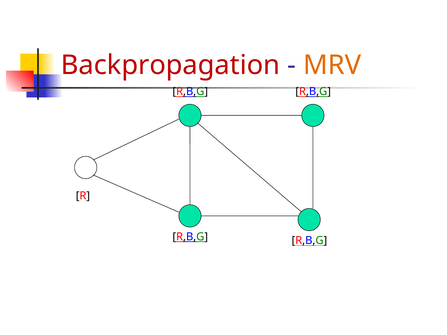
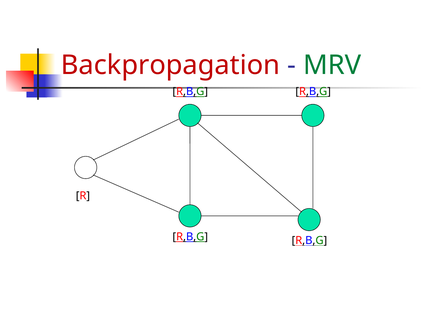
MRV colour: orange -> green (332, 65)
